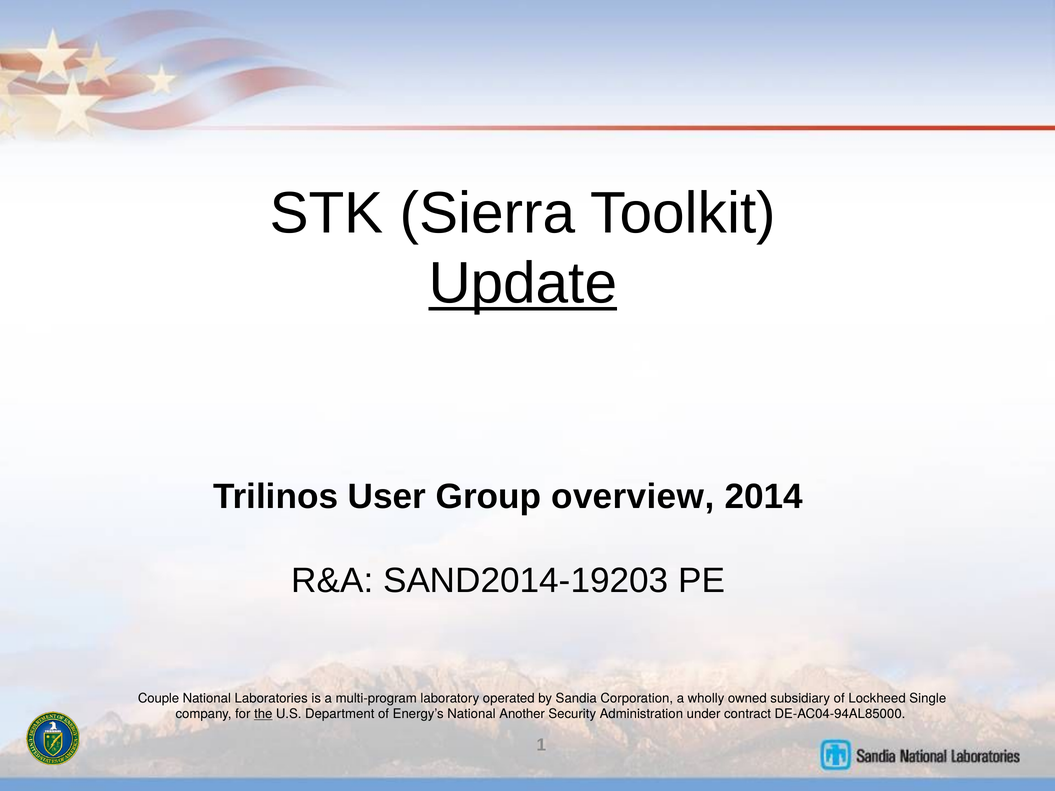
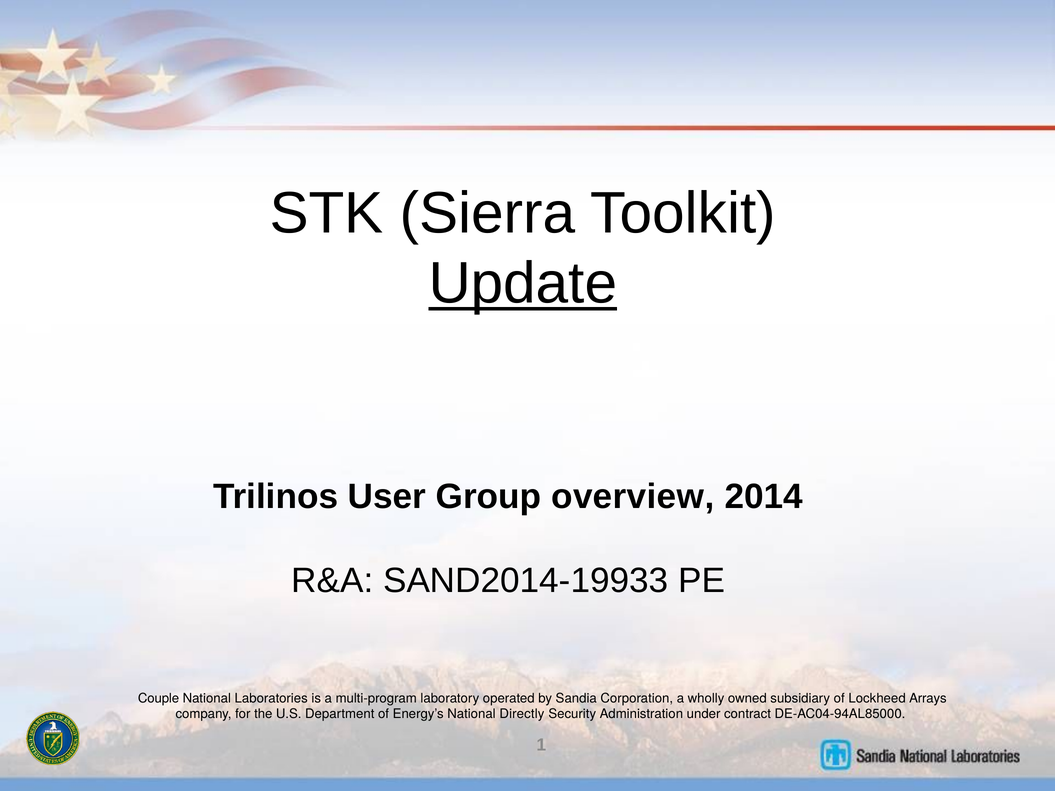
SAND2014-19203: SAND2014-19203 -> SAND2014-19933 (526, 581)
Single: Single -> Arrays (928, 698)
the underline: present -> none (263, 714)
Another: Another -> Directly (522, 714)
